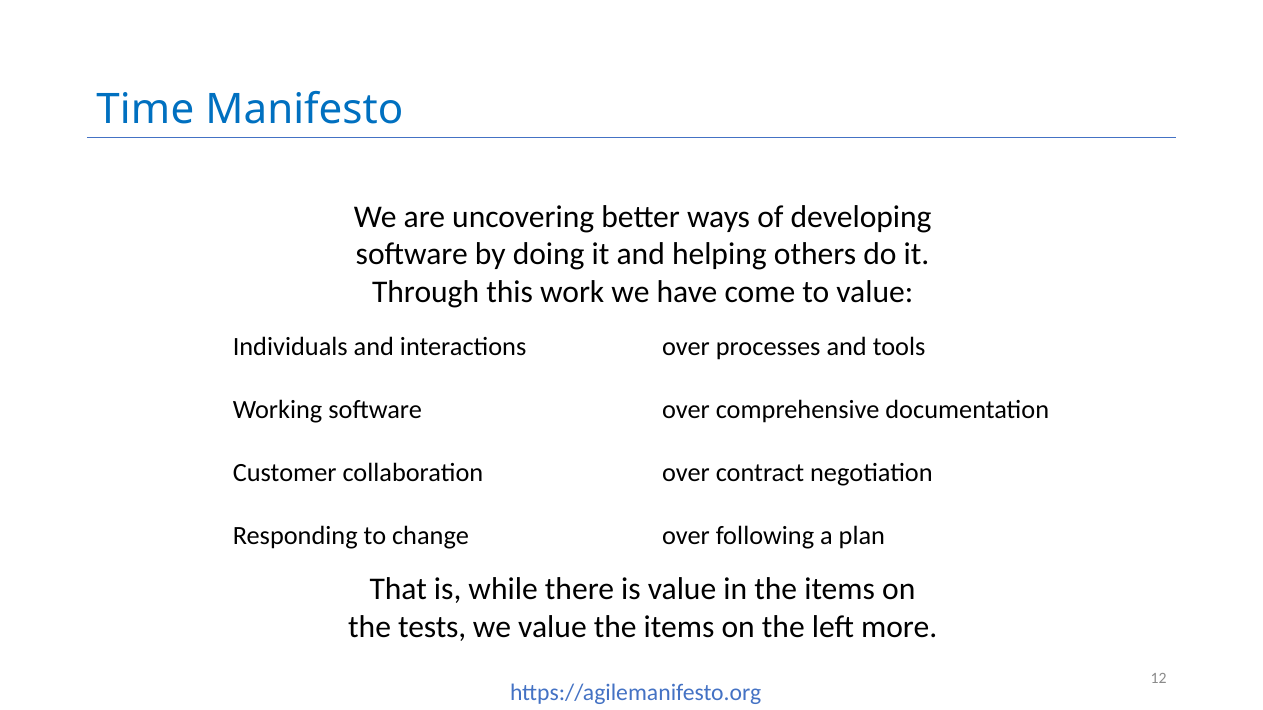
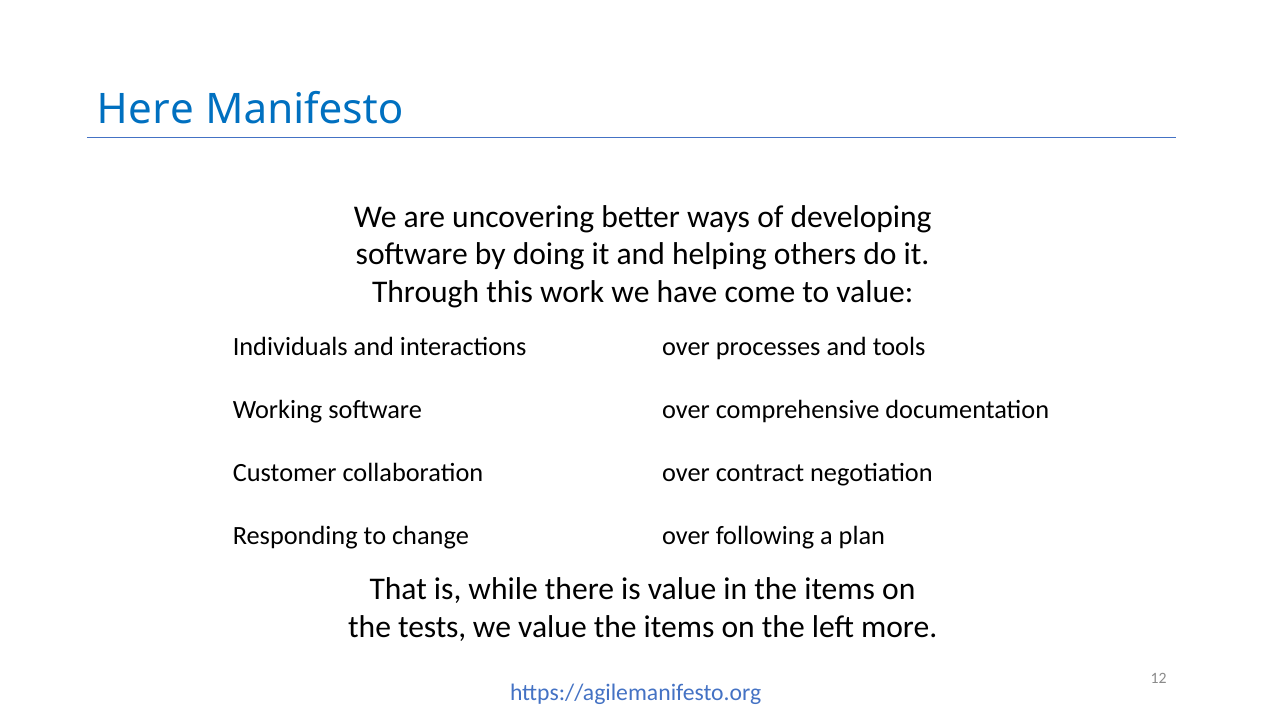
Time: Time -> Here (145, 110)
